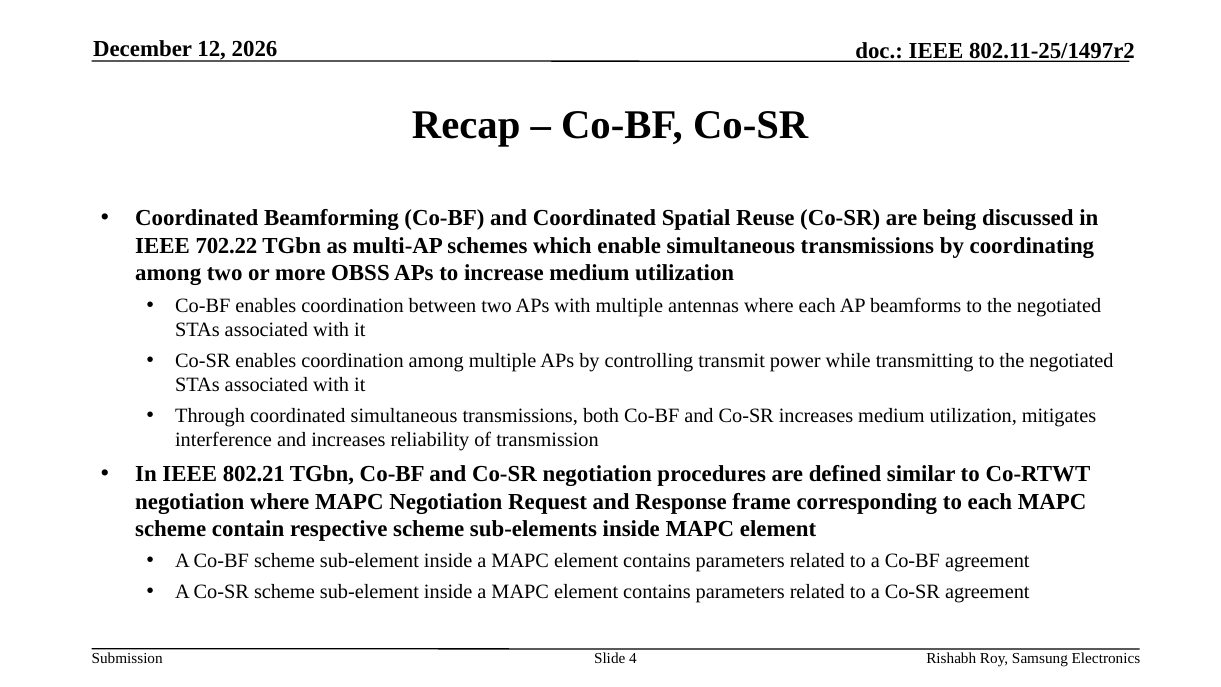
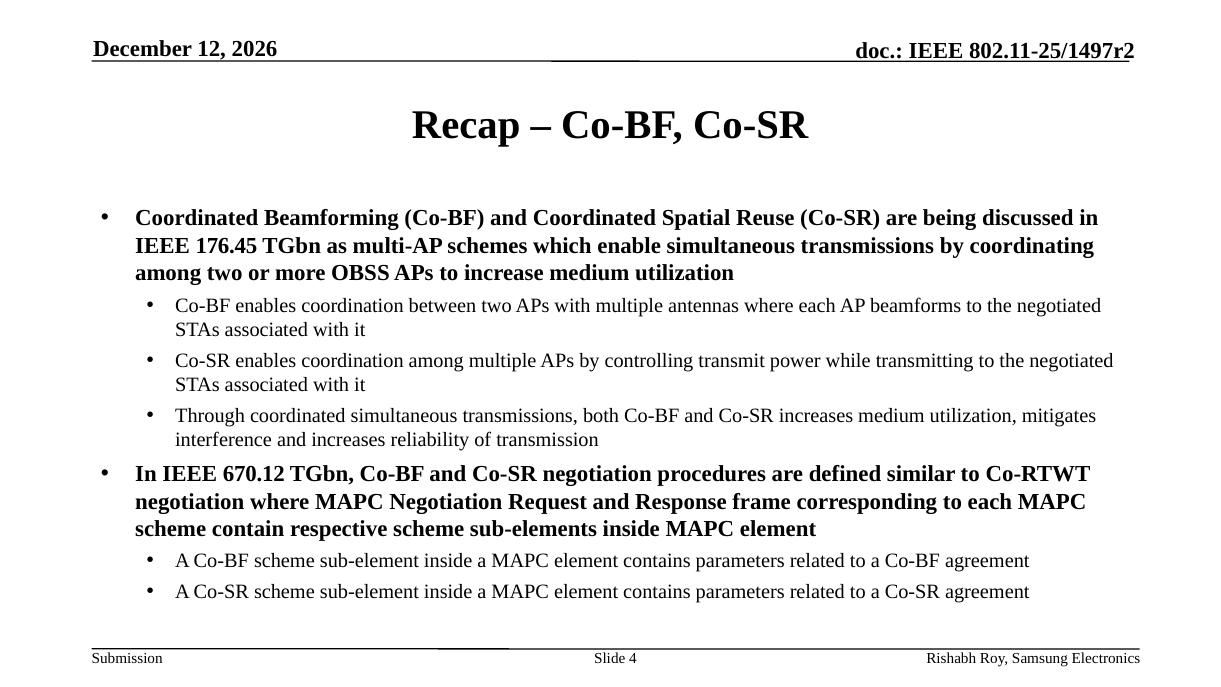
702.22: 702.22 -> 176.45 (226, 246)
802.21: 802.21 -> 670.12 (254, 474)
